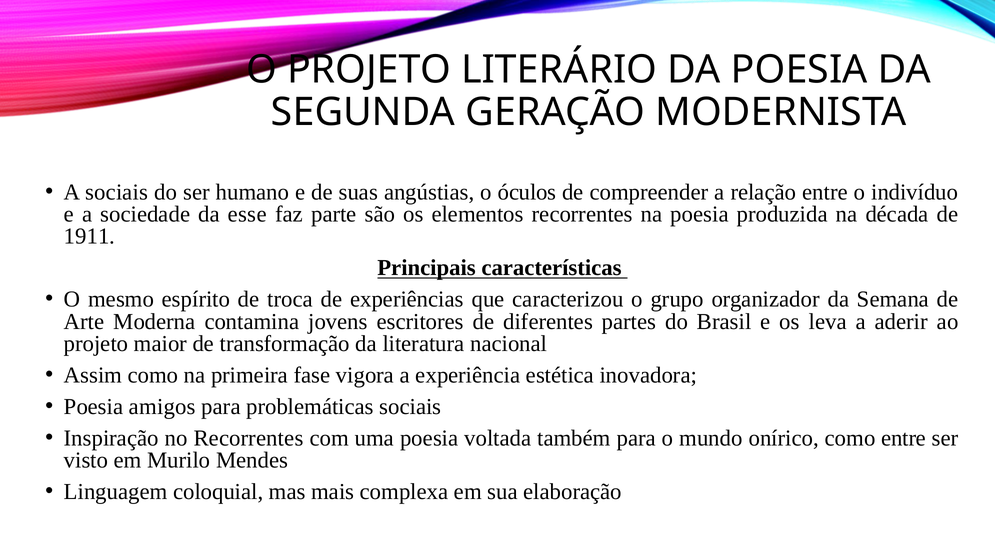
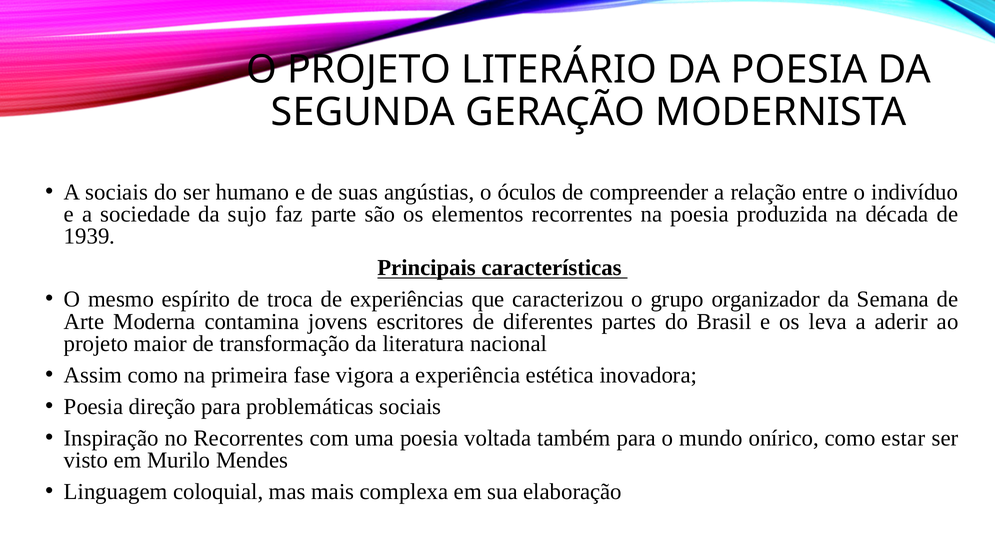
esse: esse -> sujo (247, 214)
1911: 1911 -> 1939 (90, 236)
amigos: amigos -> direção (162, 406)
como entre: entre -> estar (903, 438)
